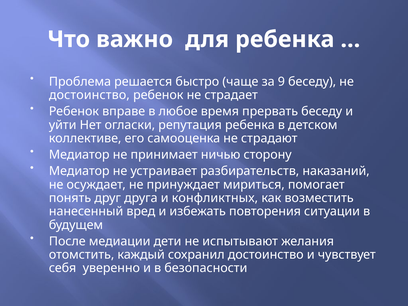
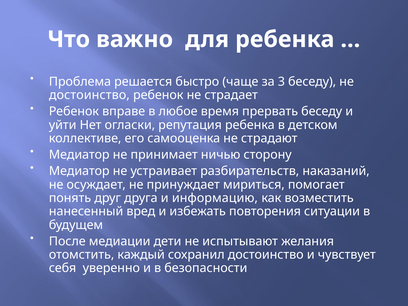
9: 9 -> 3 (281, 82)
конфликтных: конфликтных -> информацию (215, 198)
